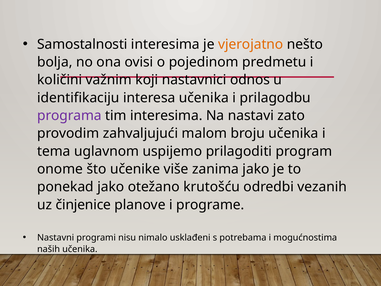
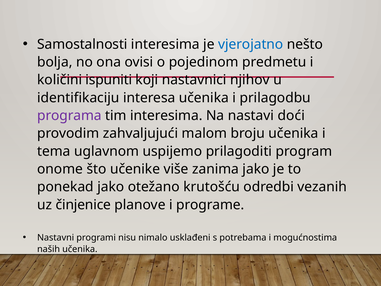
vjerojatno colour: orange -> blue (251, 44)
važnim: važnim -> ispuniti (109, 80)
odnos: odnos -> njihov (250, 80)
zato: zato -> doći (291, 115)
